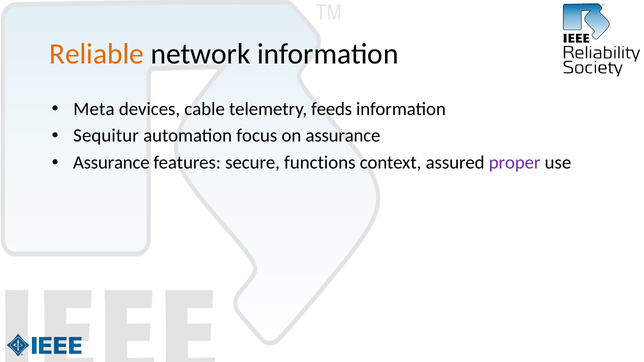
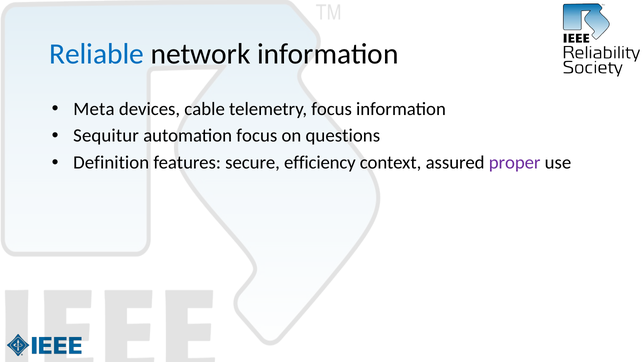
Reliable colour: orange -> blue (96, 54)
telemetry feeds: feeds -> focus (332, 109)
on assurance: assurance -> questions (343, 136)
Assurance: Assurance -> Definition (111, 163)
functions: functions -> efficiency (320, 163)
